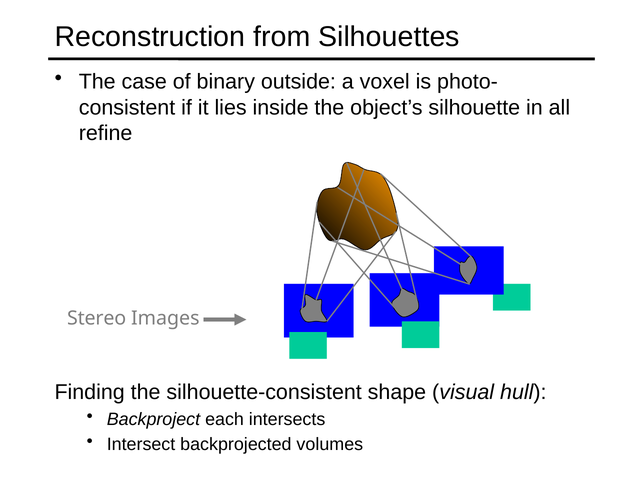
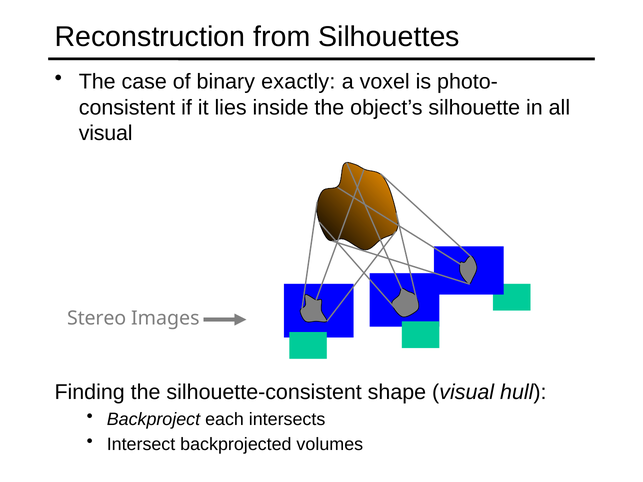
outside: outside -> exactly (298, 82)
refine: refine -> visual (106, 133)
